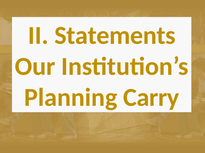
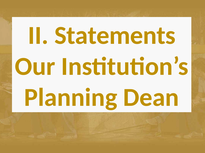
Carry: Carry -> Dean (151, 98)
